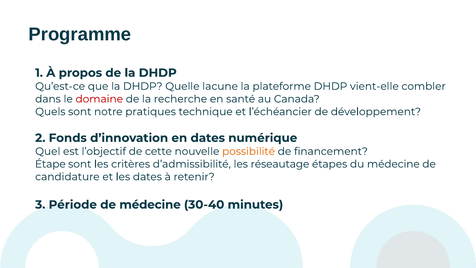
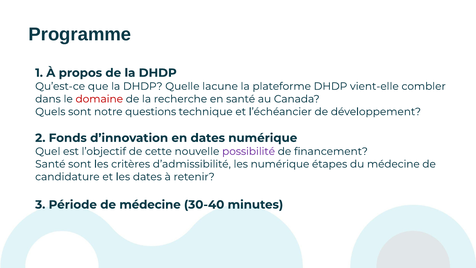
pratiques: pratiques -> questions (151, 112)
possibilité colour: orange -> purple (249, 151)
Étape: Étape -> Santé (50, 164)
les réseautage: réseautage -> numérique (280, 164)
